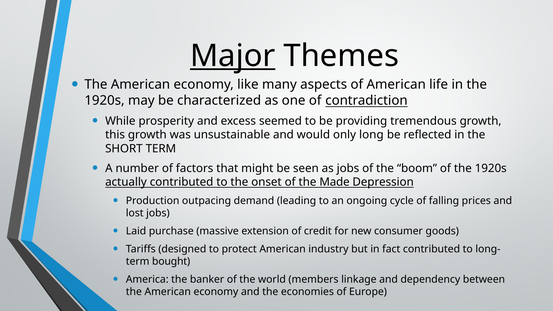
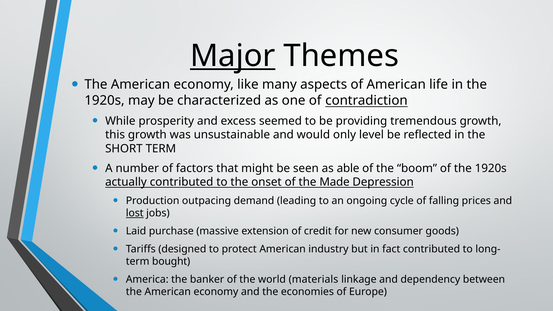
long: long -> level (371, 135)
as jobs: jobs -> able (348, 168)
lost underline: none -> present (135, 213)
members: members -> materials (313, 280)
